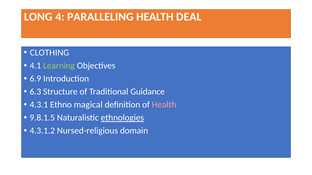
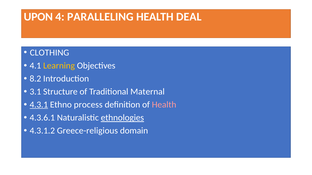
LONG: LONG -> UPON (38, 17)
Learning colour: light green -> yellow (59, 66)
6.9: 6.9 -> 8.2 (35, 79)
6.3: 6.3 -> 3.1 (35, 92)
Guidance: Guidance -> Maternal (148, 92)
4.3.1 underline: none -> present (39, 105)
magical: magical -> process (88, 105)
9.8.1.5: 9.8.1.5 -> 4.3.6.1 (42, 118)
Nursed-religious: Nursed-religious -> Greece-religious (87, 131)
